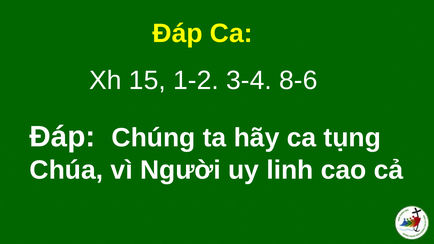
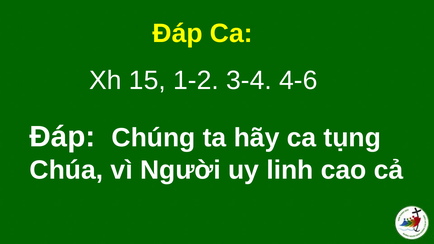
8-6: 8-6 -> 4-6 (298, 80)
